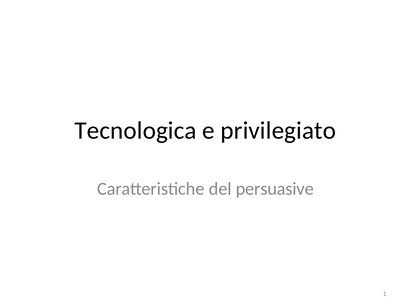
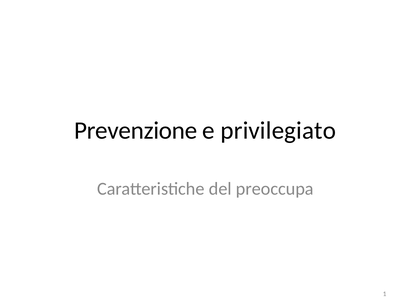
Tecnologica: Tecnologica -> Prevenzione (136, 131)
persuasive: persuasive -> preoccupa (275, 189)
